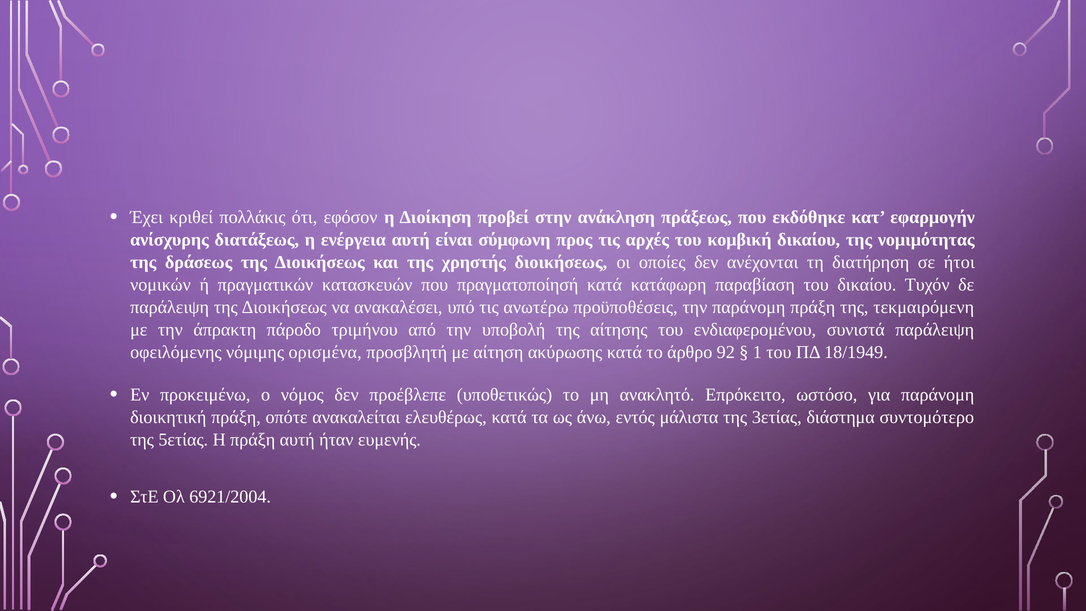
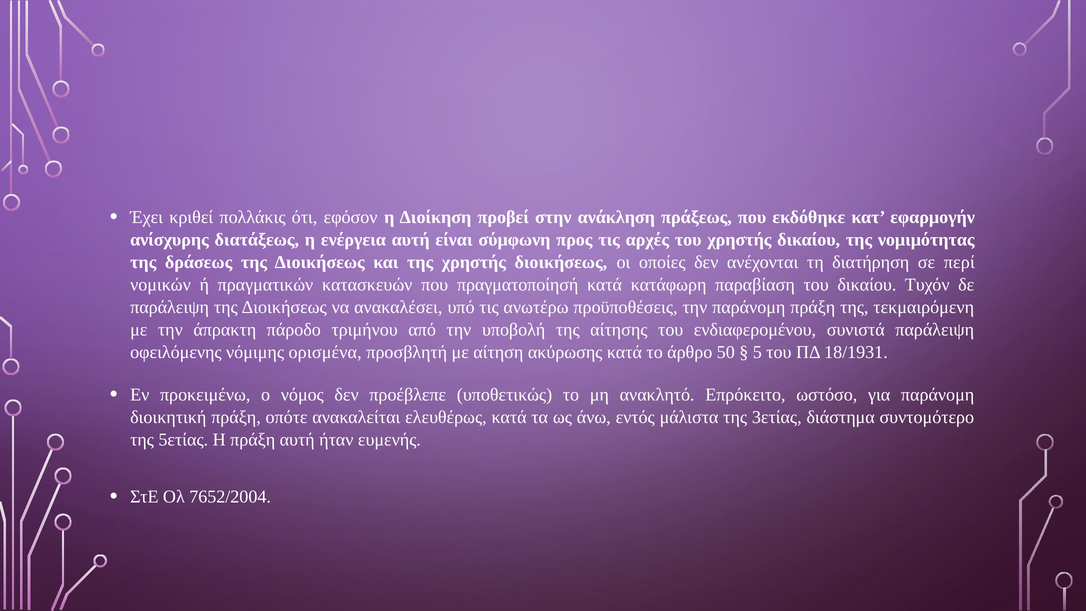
του κομβική: κομβική -> χρηστής (739, 240)
ήτοι: ήτοι -> περί (959, 262)
92: 92 -> 50 (726, 352)
1: 1 -> 5 (757, 352)
18/1949: 18/1949 -> 18/1931 (856, 352)
6921/2004: 6921/2004 -> 7652/2004 (230, 497)
